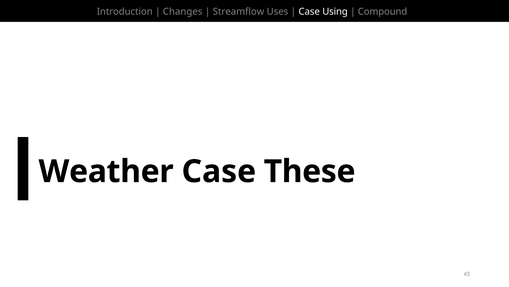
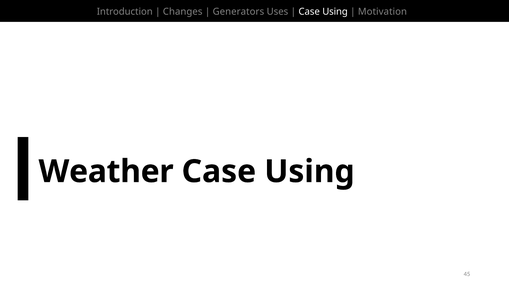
Streamflow: Streamflow -> Generators (238, 12)
Compound: Compound -> Motivation (382, 12)
These: These -> Using (309, 171)
